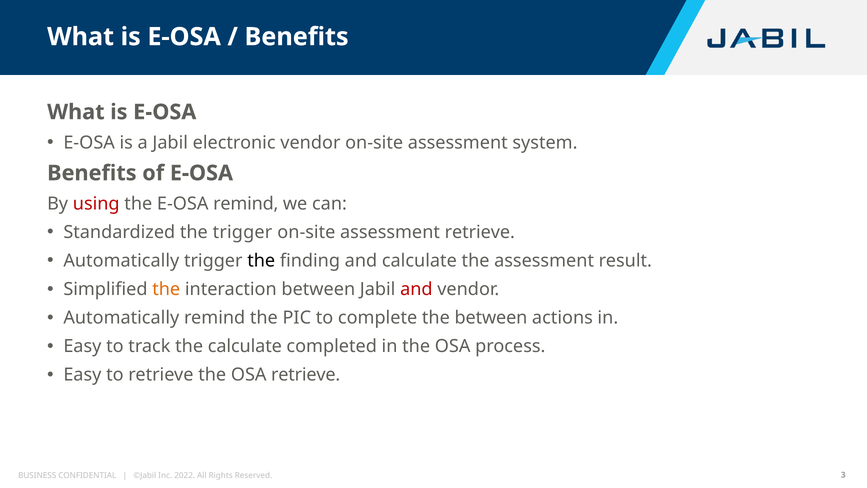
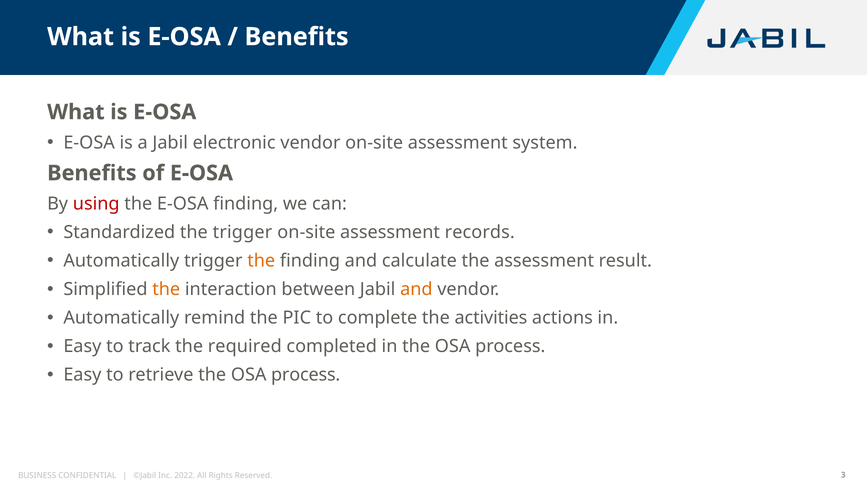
E-OSA remind: remind -> finding (246, 203)
assessment retrieve: retrieve -> records (480, 232)
the colour: black -> orange (261, 261)
and colour: red -> orange (416, 289)
the between: between -> activities (491, 318)
the calculate: calculate -> required (245, 346)
retrieve the OSA retrieve: retrieve -> process (306, 375)
